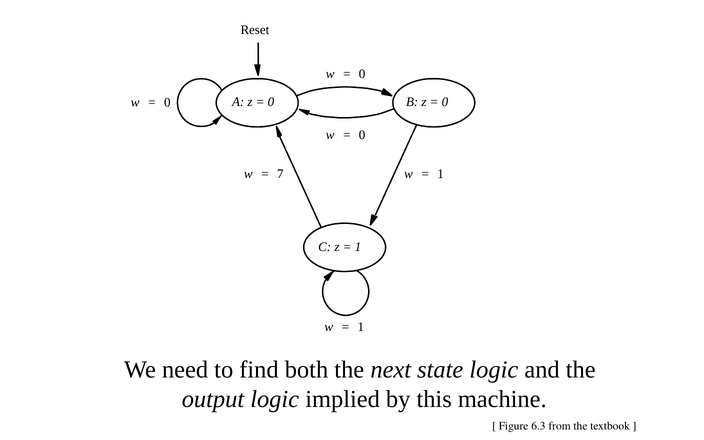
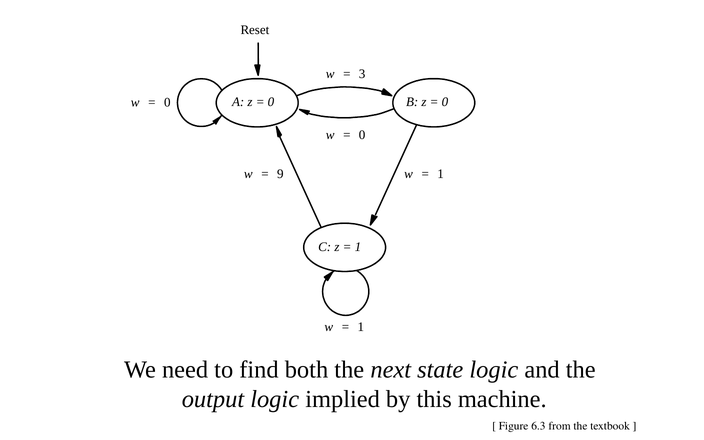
0: 0 -> 3 (362, 74)
7: 7 -> 9 (280, 174)
